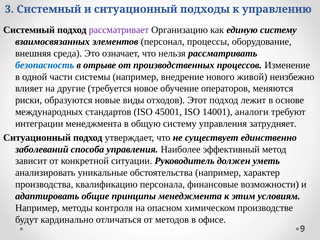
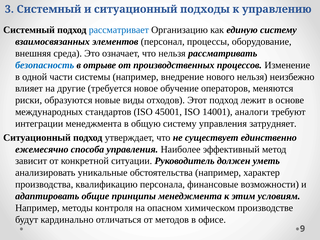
рассматривает colour: purple -> blue (119, 30)
нового живой: живой -> нельзя (252, 77)
заболеваний: заболеваний -> ежемесячно (42, 149)
